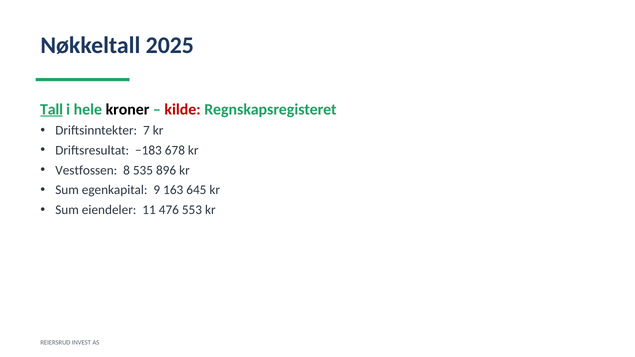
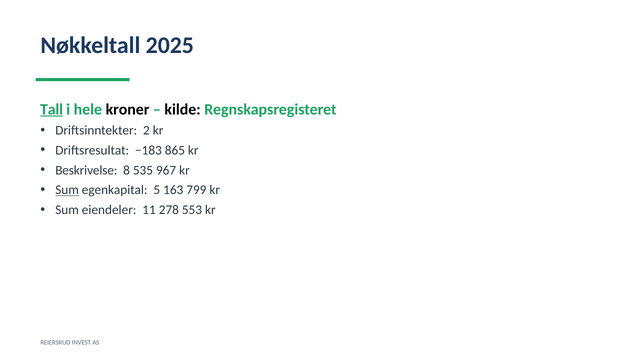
kilde colour: red -> black (183, 109)
7: 7 -> 2 (146, 131)
678: 678 -> 865 (175, 150)
Vestfossen: Vestfossen -> Beskrivelse (86, 170)
896: 896 -> 967 (166, 170)
Sum underline: none -> present (67, 190)
9: 9 -> 5 (157, 190)
645: 645 -> 799 (196, 190)
476: 476 -> 278 (169, 210)
